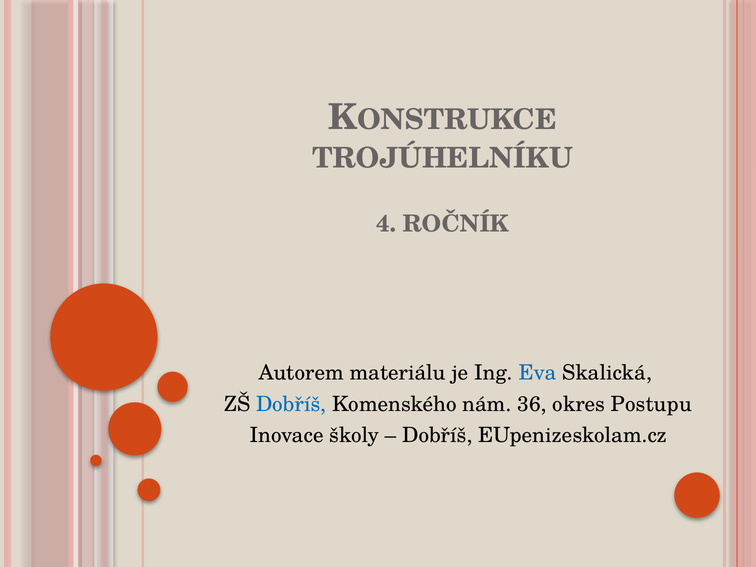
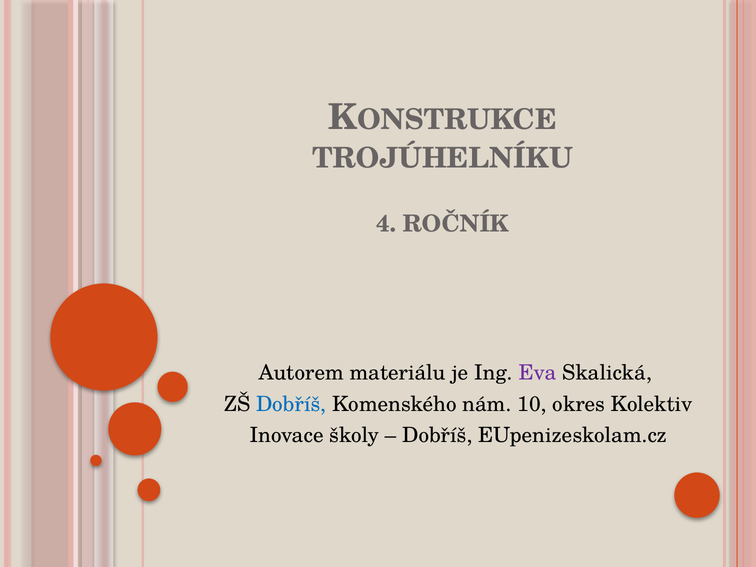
Eva colour: blue -> purple (538, 373)
36: 36 -> 10 (532, 404)
Postupu: Postupu -> Kolektiv (652, 404)
